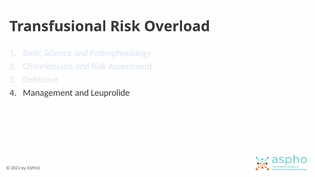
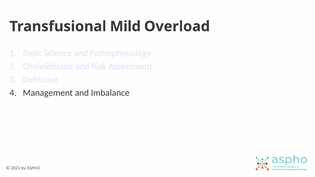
Transfusional Risk: Risk -> Mild (125, 26)
Leuprolide: Leuprolide -> Imbalance (110, 93)
